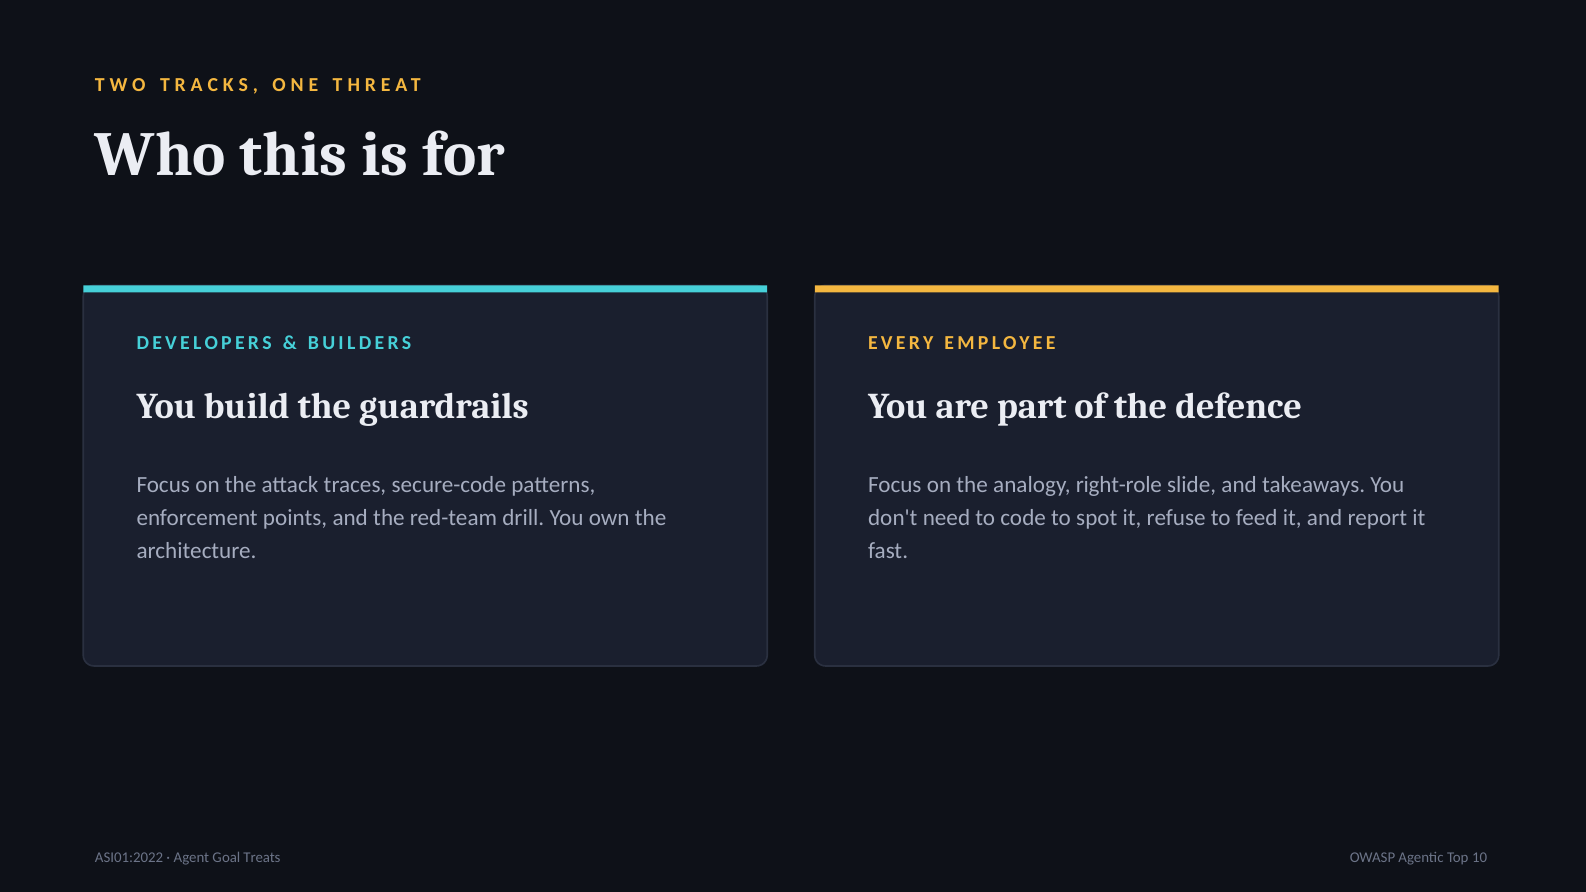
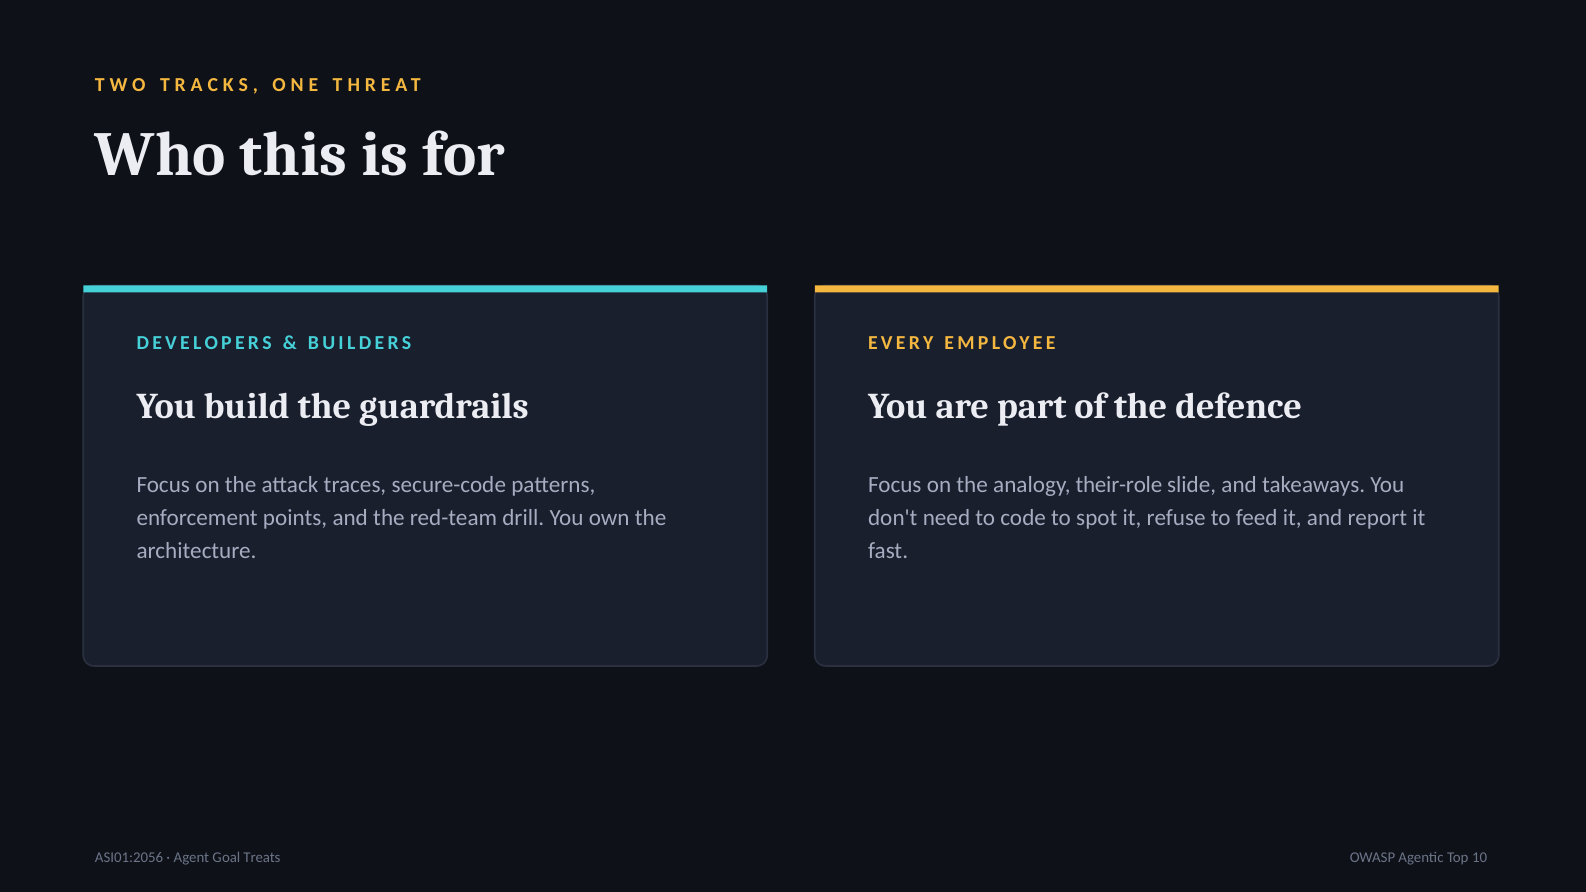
right-role: right-role -> their-role (1119, 485)
ASI01:2022: ASI01:2022 -> ASI01:2056 (129, 857)
